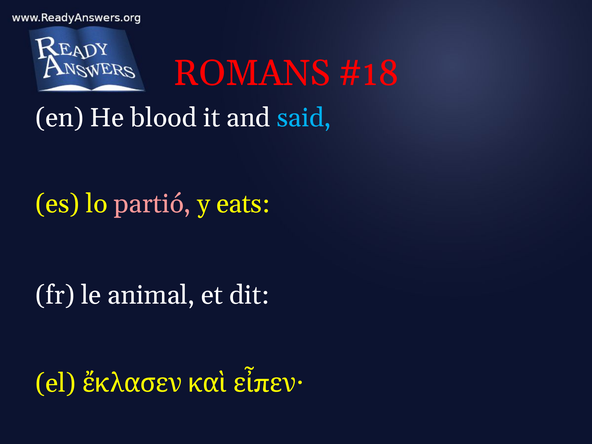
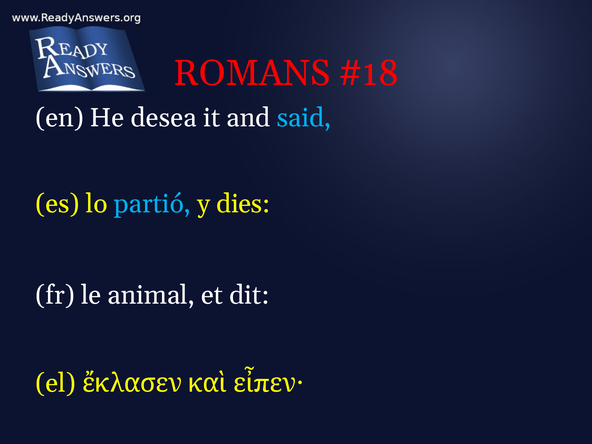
blood: blood -> desea (164, 118)
partió colour: pink -> light blue (152, 204)
eats: eats -> dies (243, 204)
